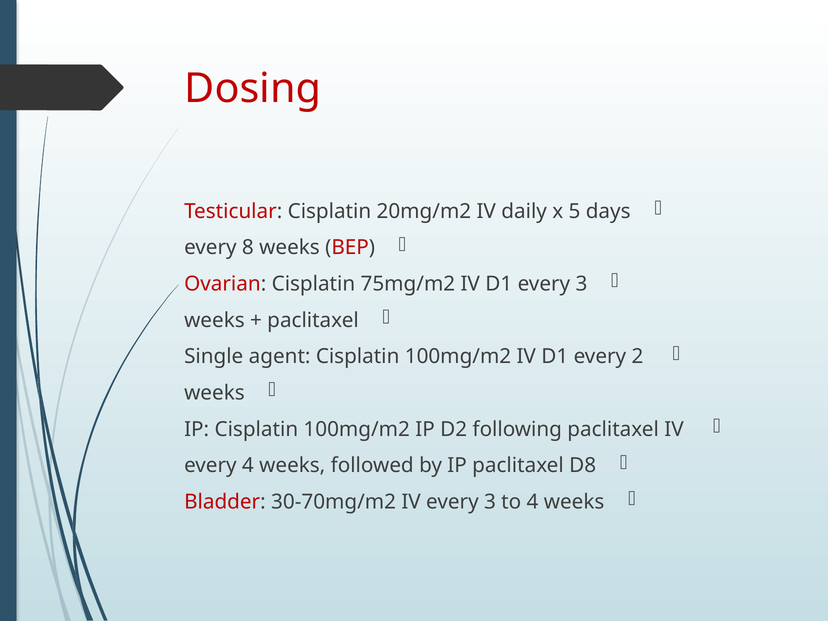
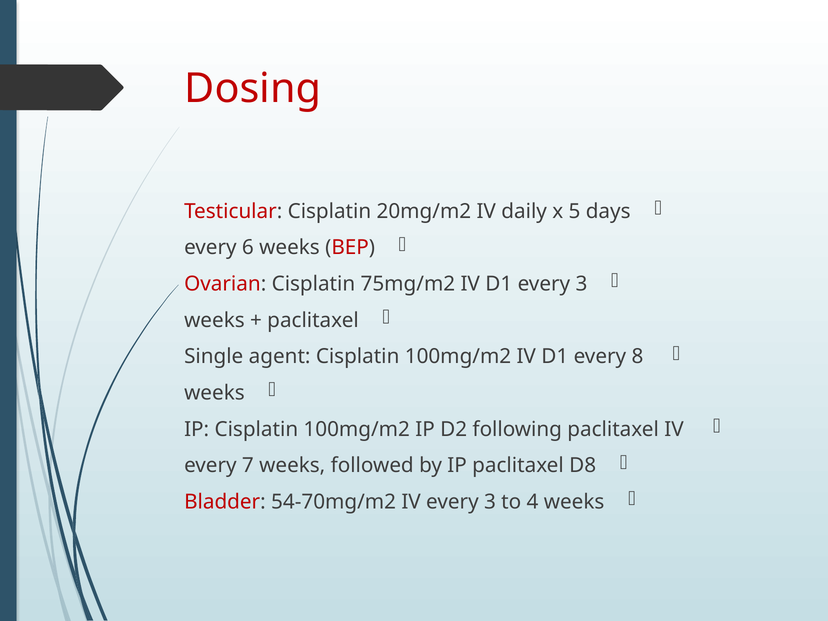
8: 8 -> 6 (248, 248)
2: 2 -> 8 (637, 357)
every 4: 4 -> 7 (248, 466)
30-70mg/m2: 30-70mg/m2 -> 54-70mg/m2 (334, 502)
